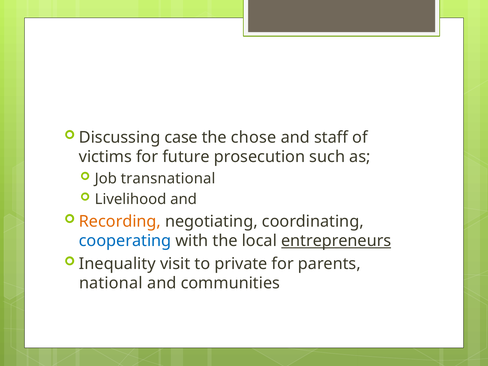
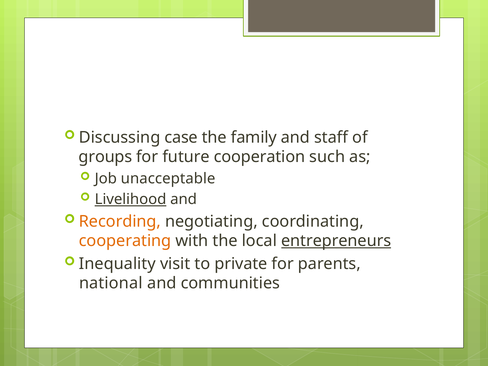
chose: chose -> family (254, 137)
victims: victims -> groups (105, 157)
prosecution: prosecution -> cooperation (259, 157)
transnational: transnational -> unacceptable (168, 178)
Livelihood underline: none -> present (131, 199)
cooperating colour: blue -> orange (125, 241)
